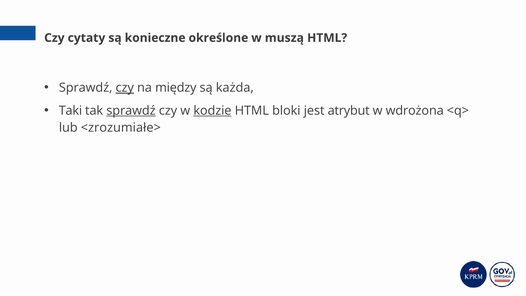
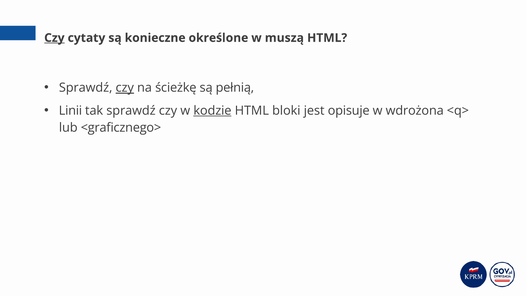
Czy underline: none -> present (54, 38)
między: między -> ścieżkę (176, 88)
każda: każda -> pełnią (235, 88)
Taki: Taki -> Linii (70, 110)
sprawdź underline: present -> none (131, 110)
atrybut: atrybut -> opisuje (349, 110)
<zrozumiałe>: <zrozumiałe> -> <graficznego> (121, 128)
